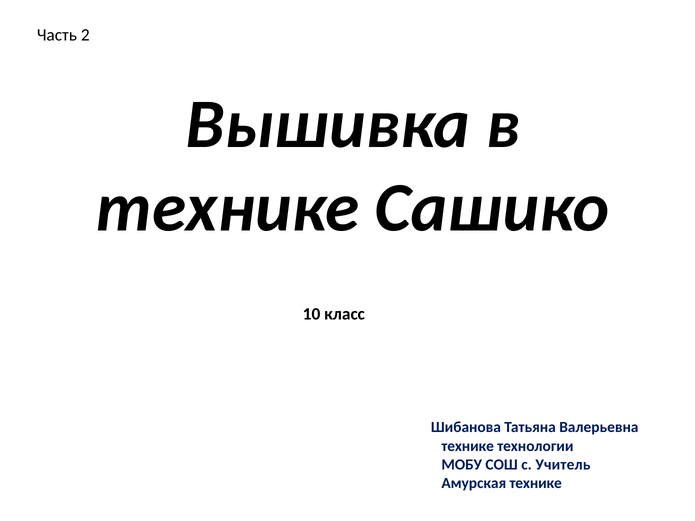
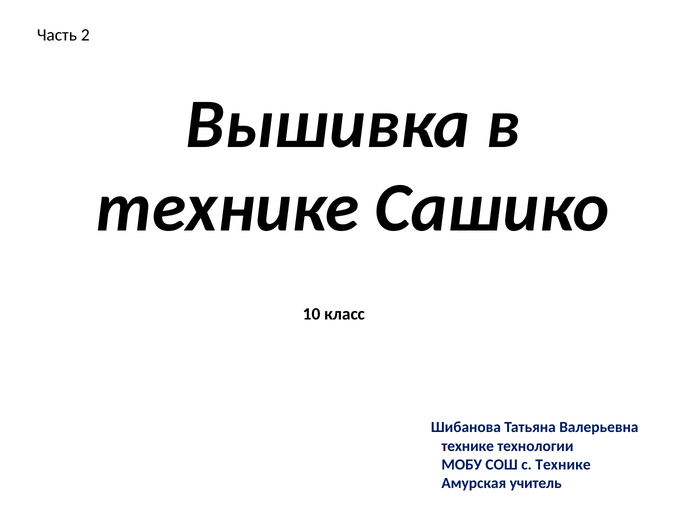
с Учитель: Учитель -> Технике (563, 465)
Амурская технике: технике -> учитель (536, 483)
